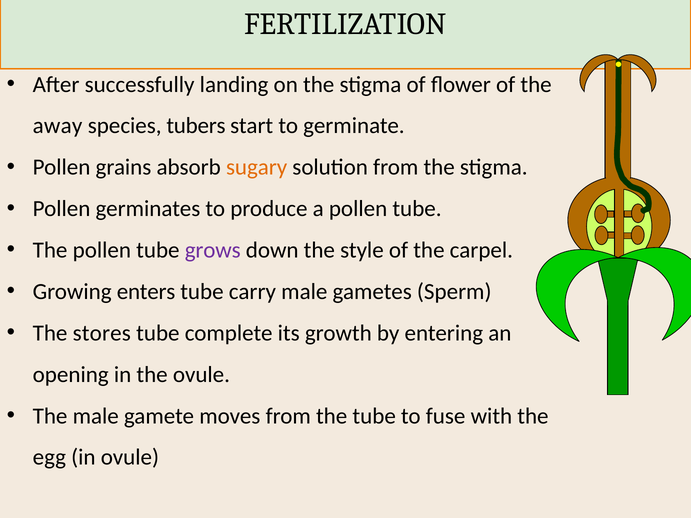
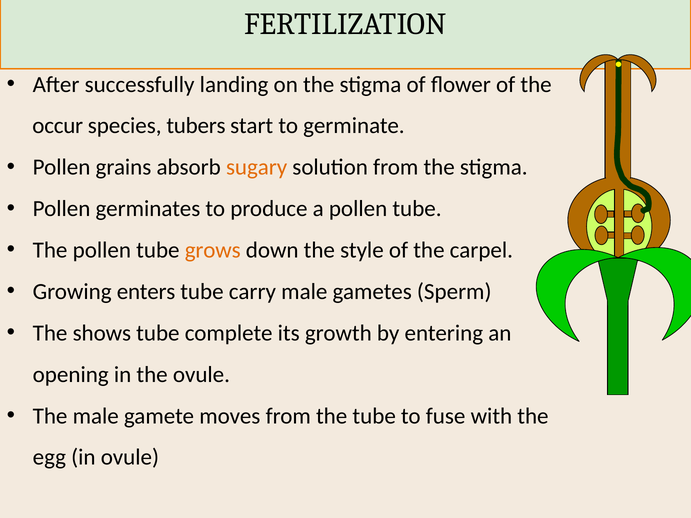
away: away -> occur (58, 126)
grows colour: purple -> orange (213, 250)
stores: stores -> shows (102, 333)
